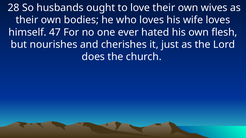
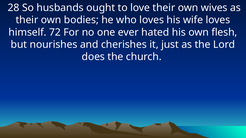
47: 47 -> 72 (55, 32)
